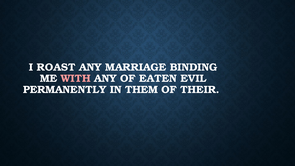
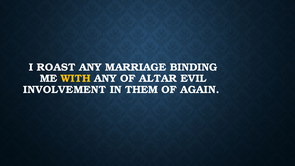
WITH colour: pink -> yellow (76, 78)
EATEN: EATEN -> ALTAR (158, 78)
PERMANENTLY: PERMANENTLY -> INVOLVEMENT (65, 90)
THEIR: THEIR -> AGAIN (200, 90)
